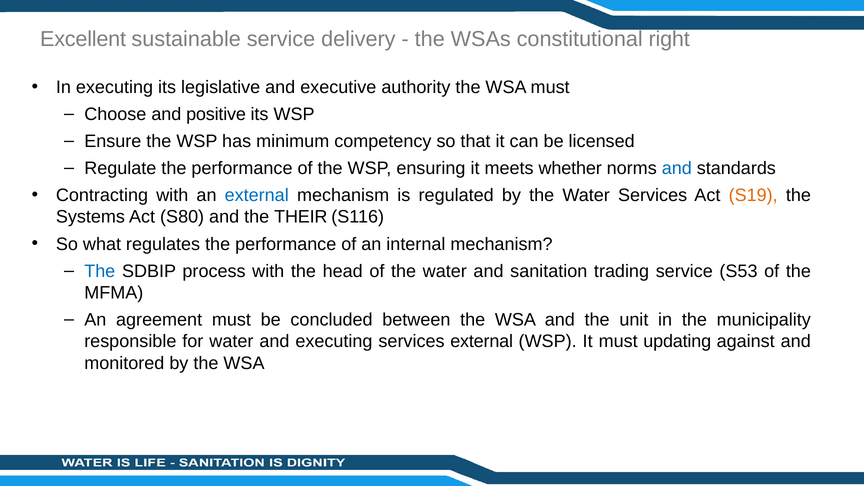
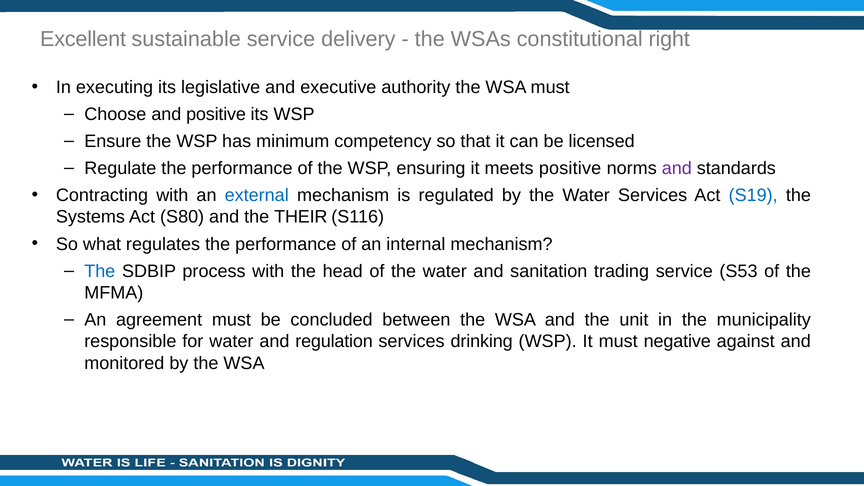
meets whether: whether -> positive (570, 168)
and colour: blue -> purple (677, 168)
S19 colour: orange -> blue (753, 195)
and executing: executing -> regulation (334, 341)
services external: external -> drinking (482, 341)
updating: updating -> negative (677, 341)
